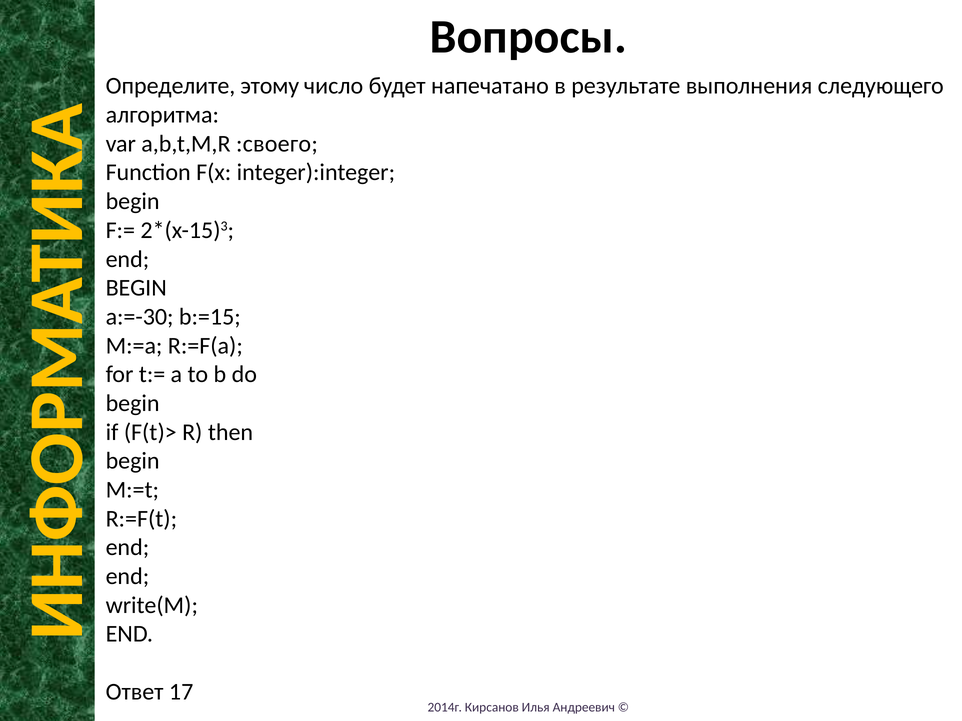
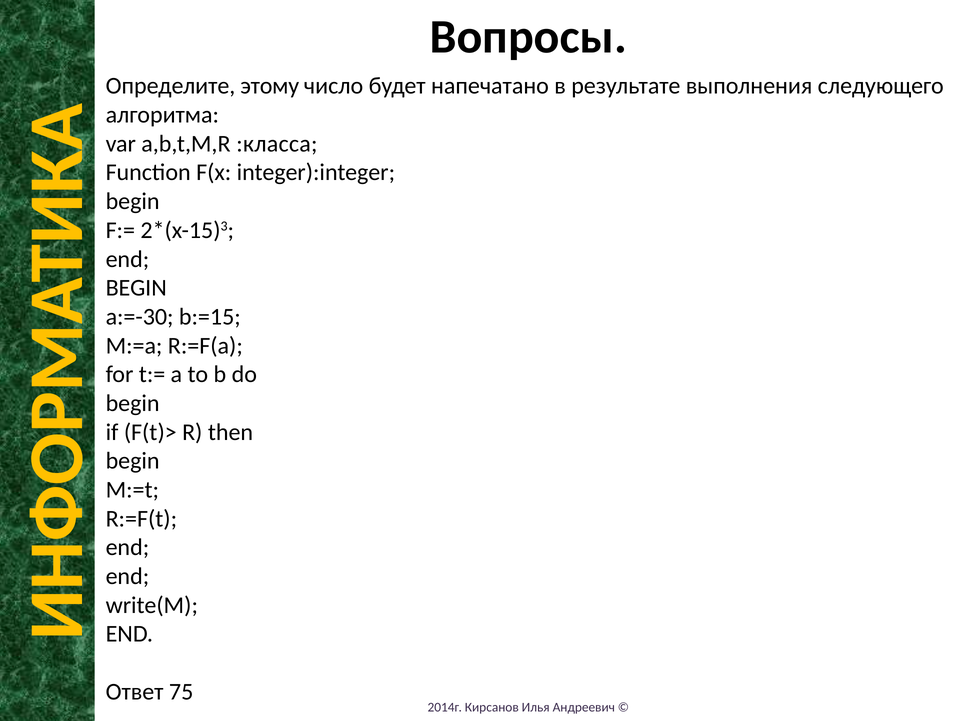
:своего: :своего -> :класса (277, 144)
17: 17 -> 75 (181, 692)
